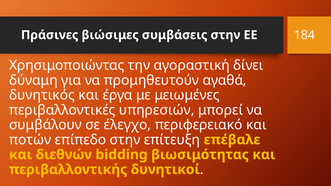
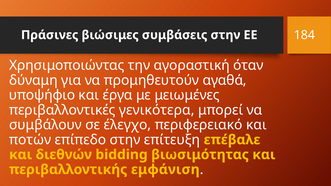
δίνει: δίνει -> όταν (248, 65)
δυνητικός: δυνητικός -> υποψήφιο (42, 95)
υπηρεσιών: υπηρεσιών -> γενικότερα (157, 110)
δυνητικοί: δυνητικοί -> εμφάνιση (165, 170)
